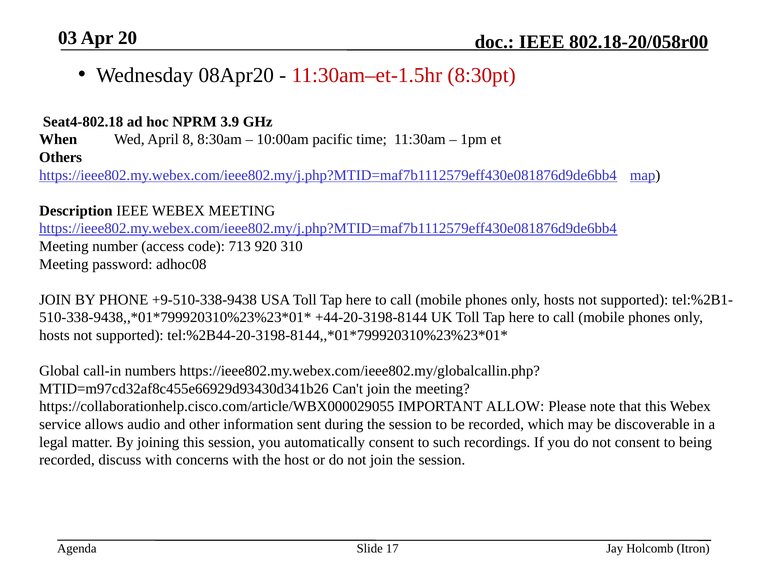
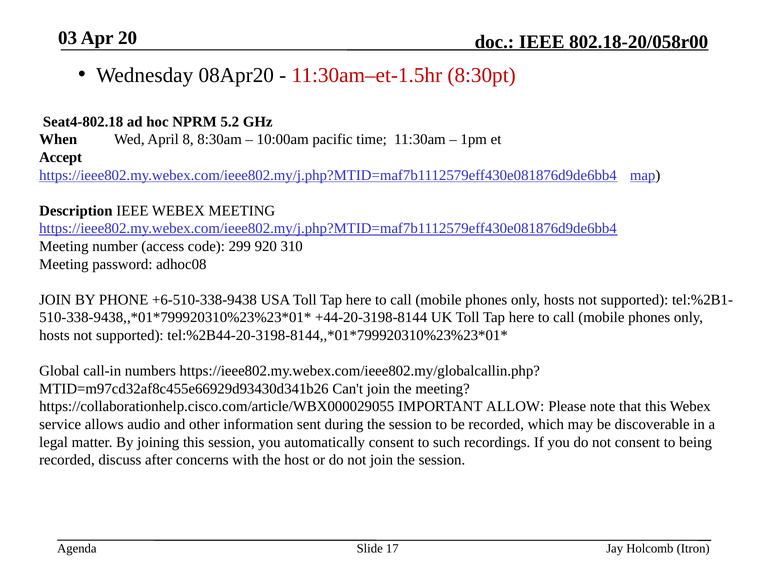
3.9: 3.9 -> 5.2 (230, 122)
Others: Others -> Accept (61, 157)
713: 713 -> 299 (240, 246)
+9-510-338-9438: +9-510-338-9438 -> +6-510-338-9438 (204, 299)
discuss with: with -> after (159, 460)
